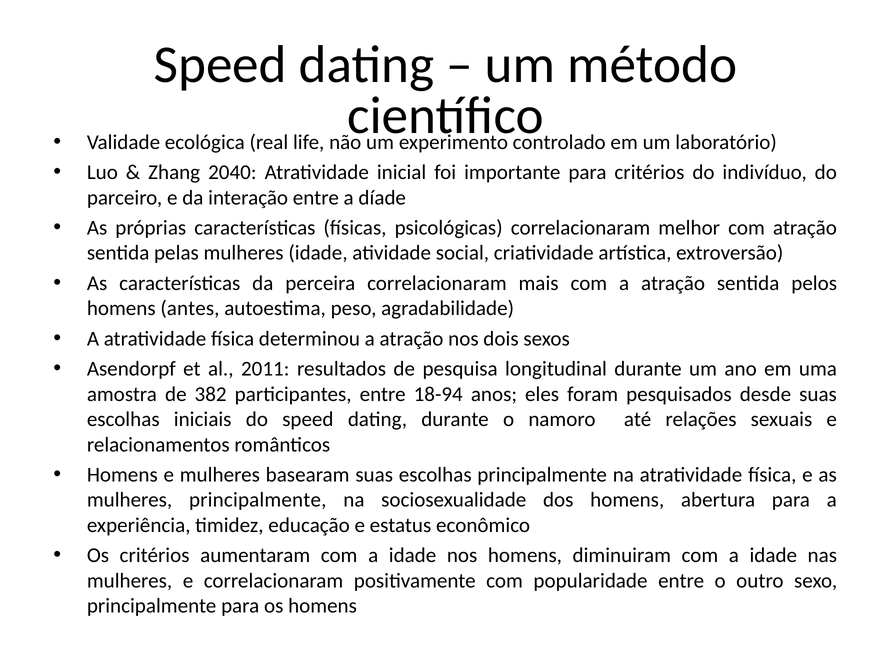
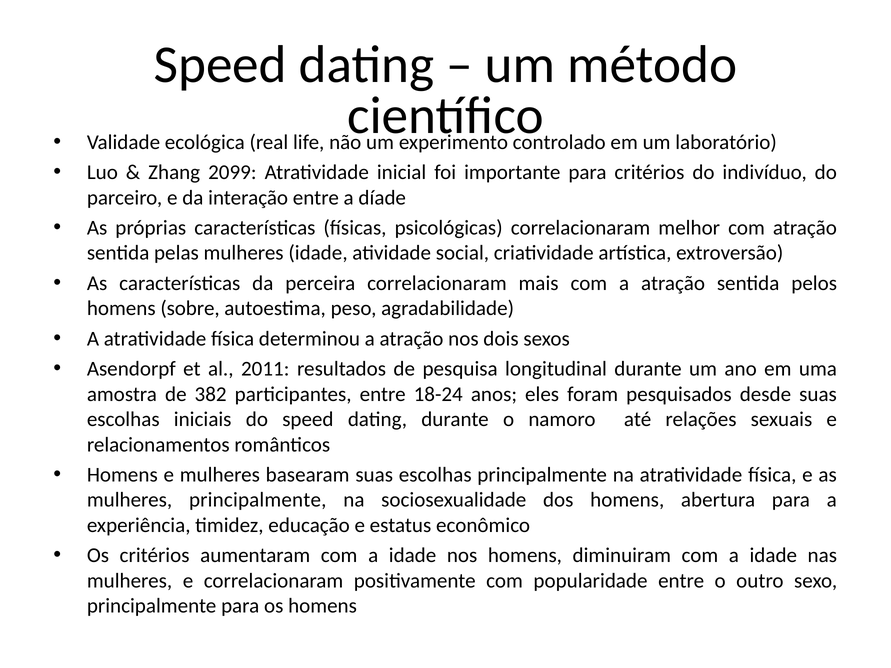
2040: 2040 -> 2099 (232, 172)
antes: antes -> sobre (190, 309)
18-94: 18-94 -> 18-24 (438, 394)
